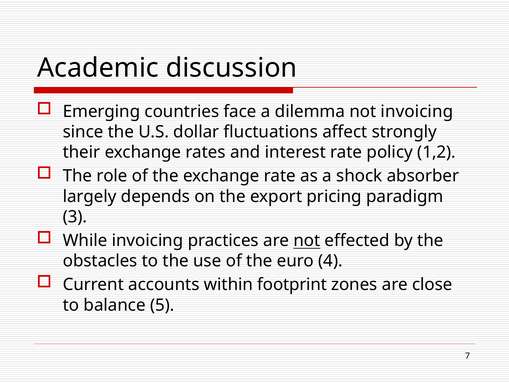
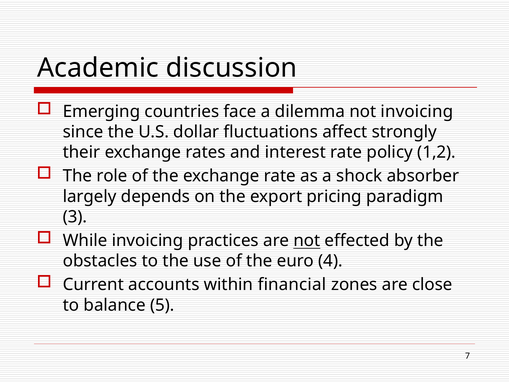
footprint: footprint -> financial (292, 285)
